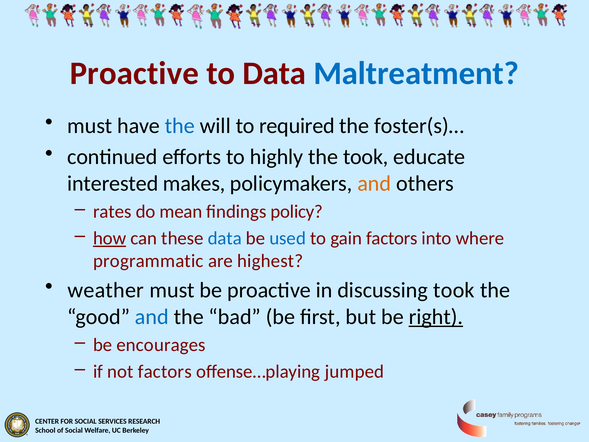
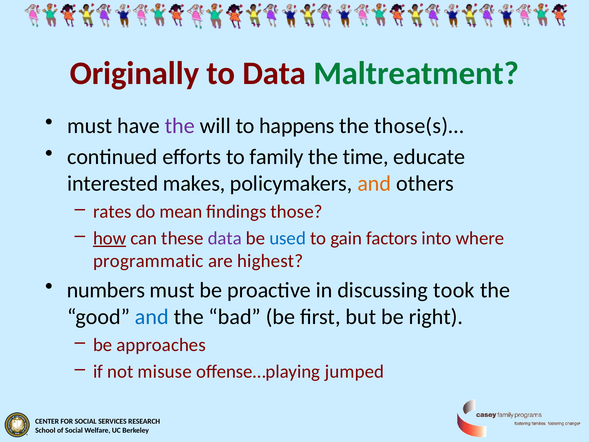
Proactive: Proactive -> Originally (134, 73)
Maltreatment colour: blue -> green (416, 73)
the colour: blue -> purple (180, 126)
required: required -> happens (297, 126)
foster(s)…: foster(s)… -> those(s)… (419, 126)
highly: highly -> family (277, 157)
the took: took -> time (366, 157)
policy: policy -> those (297, 212)
data colour: blue -> purple (225, 238)
weather: weather -> numbers (106, 290)
right underline: present -> none (436, 317)
encourages: encourages -> approaches (161, 345)
not factors: factors -> misuse (165, 371)
